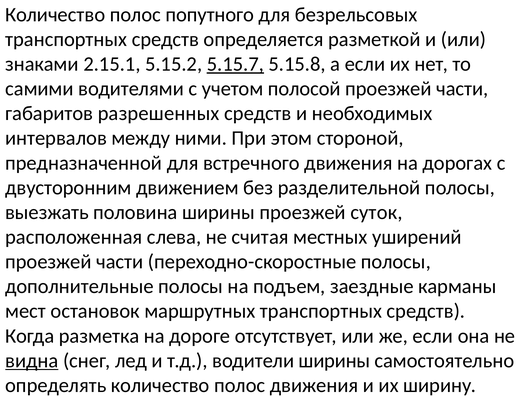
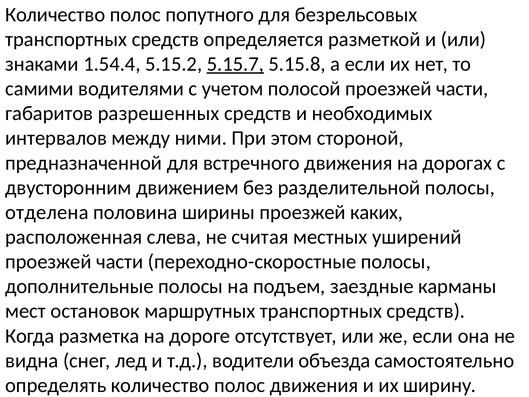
2.15.1: 2.15.1 -> 1.54.4 (112, 64)
выезжать: выезжать -> отделена (47, 212)
суток: суток -> каких (377, 212)
видна underline: present -> none (32, 360)
водители ширины: ширины -> объезда (334, 360)
